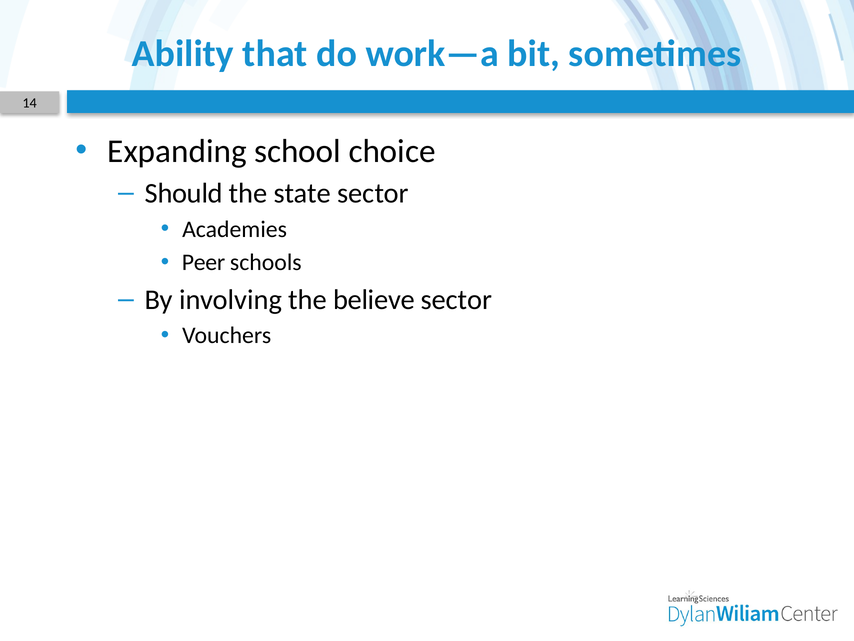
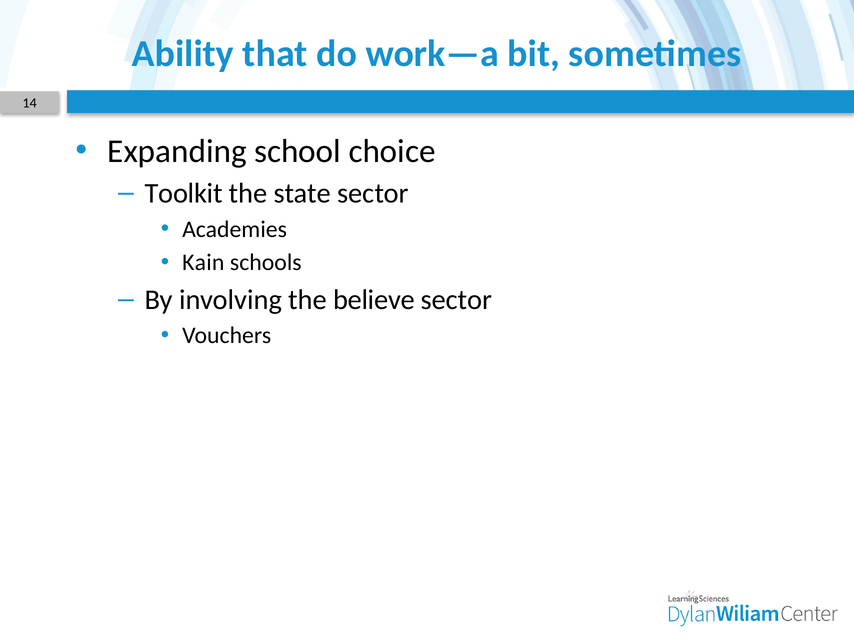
Should: Should -> Toolkit (184, 193)
Peer: Peer -> Kain (203, 262)
